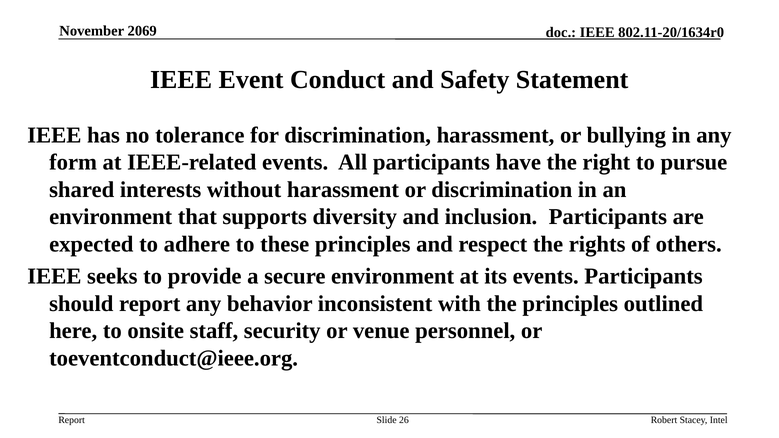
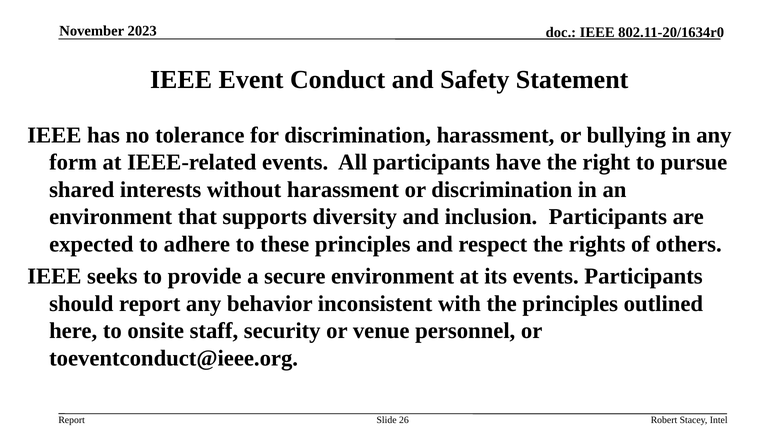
2069: 2069 -> 2023 (142, 31)
